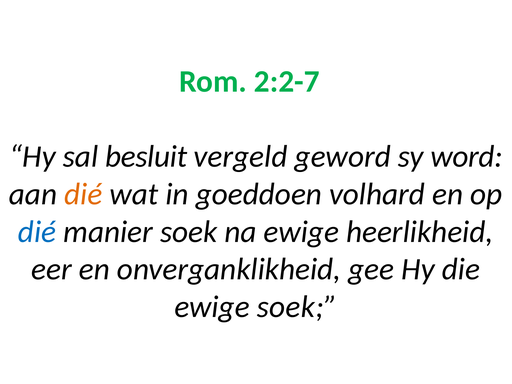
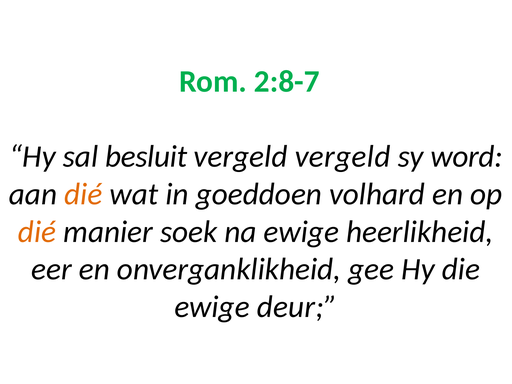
2:2-7: 2:2-7 -> 2:8-7 (287, 82)
vergeld geword: geword -> vergeld (343, 157)
dié colour: blue -> orange (37, 232)
ewige soek: soek -> deur (297, 307)
